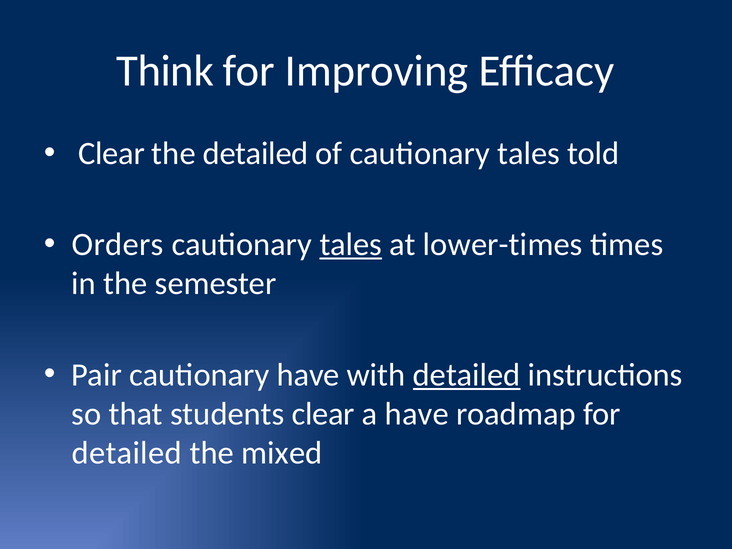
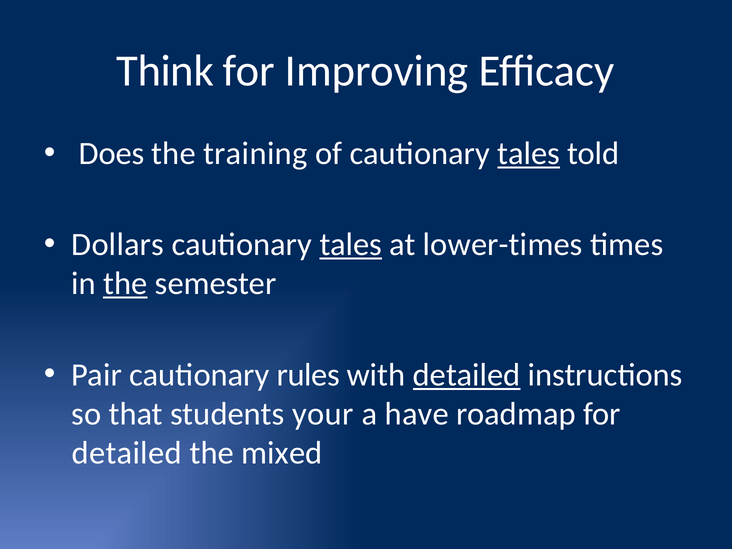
Clear: Clear -> Does (112, 154)
the detailed: detailed -> training (255, 154)
tales underline: none -> present (529, 154)
Orders: Orders -> Dollars (118, 245)
the underline: none -> present (125, 284)
cautionary have: have -> rules (308, 375)
students clear: clear -> your (323, 414)
